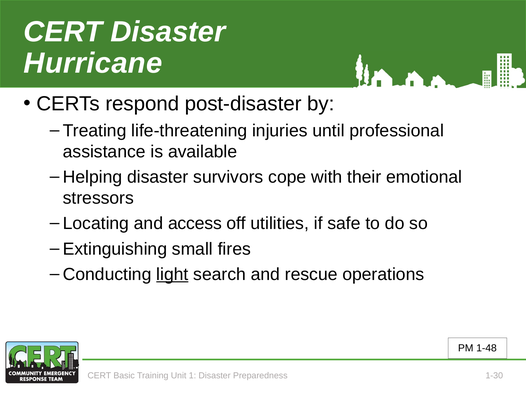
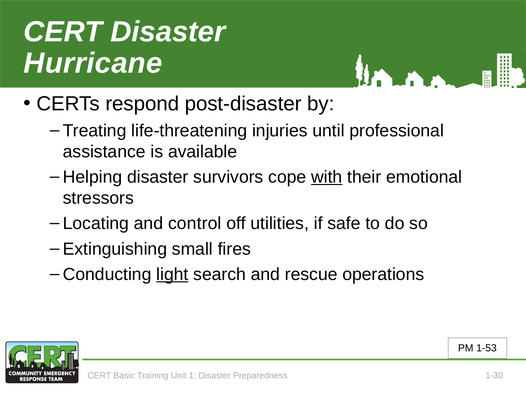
with underline: none -> present (327, 177)
access: access -> control (195, 224)
1-48: 1-48 -> 1-53 (487, 349)
